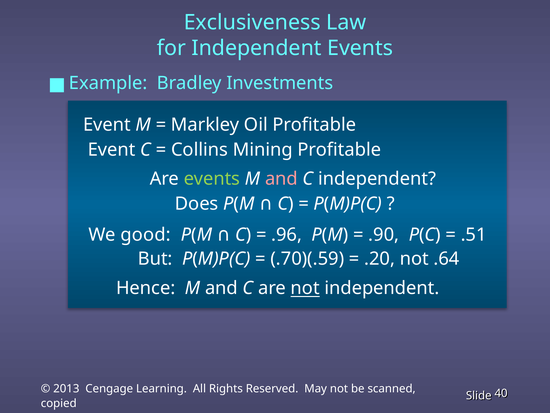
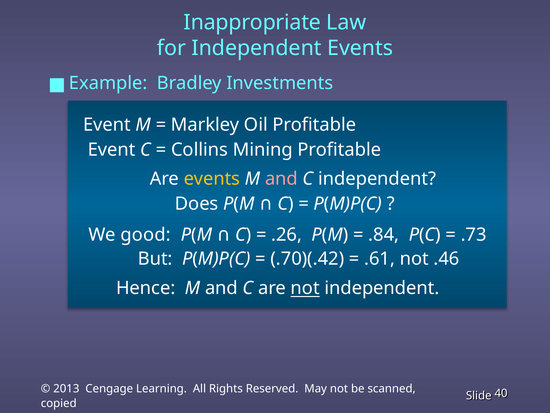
Exclusiveness: Exclusiveness -> Inappropriate (252, 22)
events colour: light green -> yellow (212, 178)
.96: .96 -> .26 (287, 235)
.90: .90 -> .84 (384, 235)
.51: .51 -> .73 (474, 235)
.70)(.59: .70)(.59 -> .70)(.42 (307, 259)
.20: .20 -> .61 (380, 259)
.64: .64 -> .46 (446, 259)
